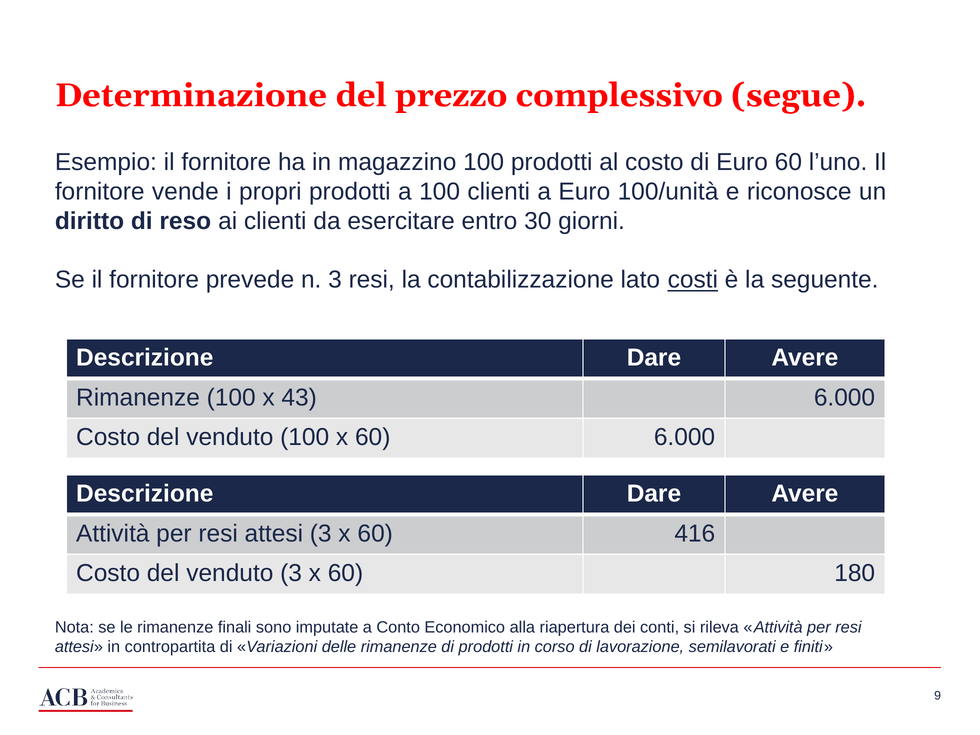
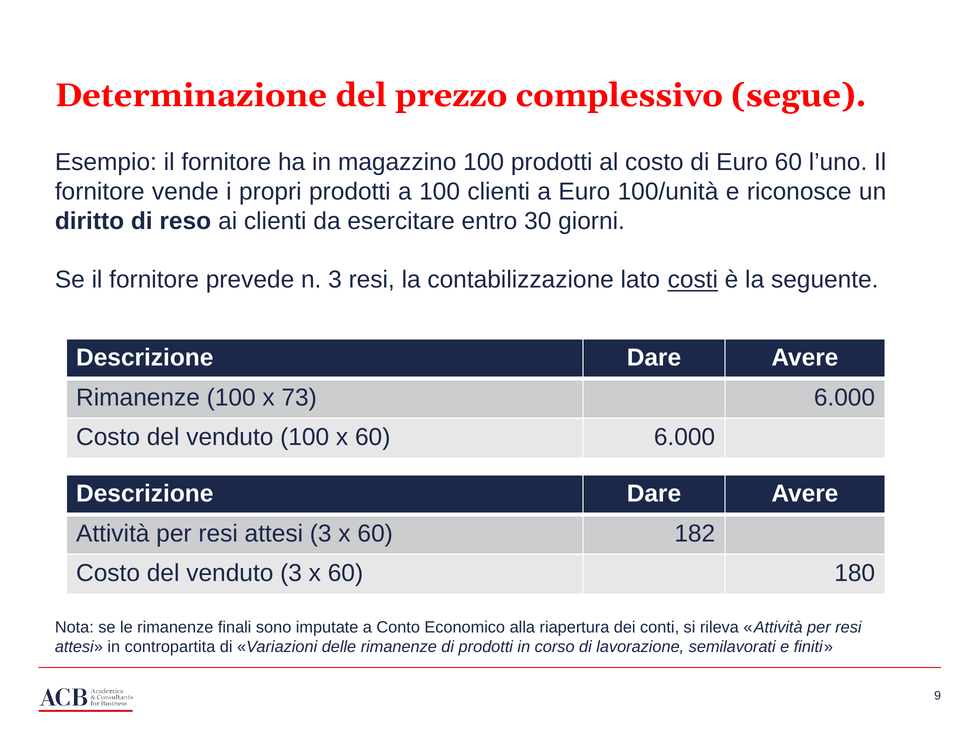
43: 43 -> 73 (299, 397)
416: 416 -> 182 (695, 534)
